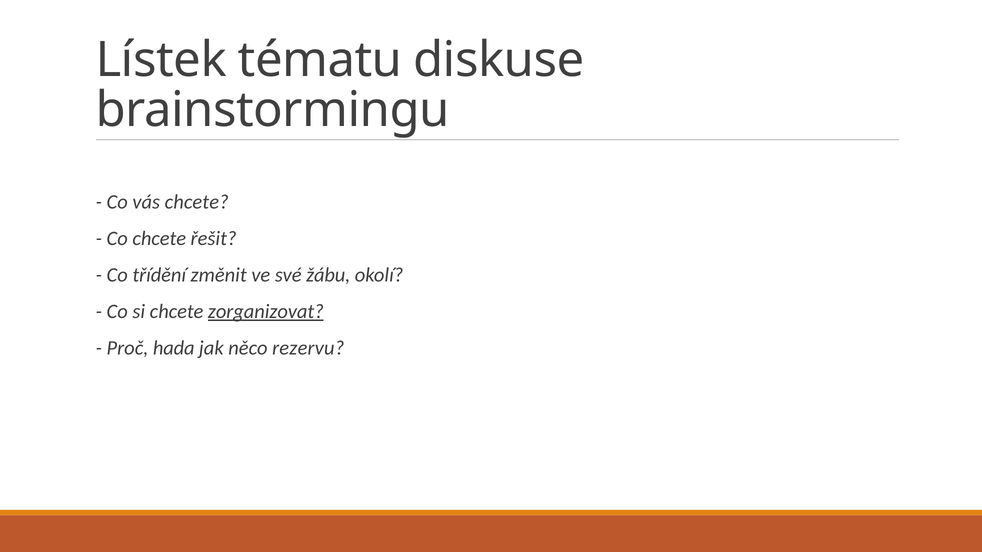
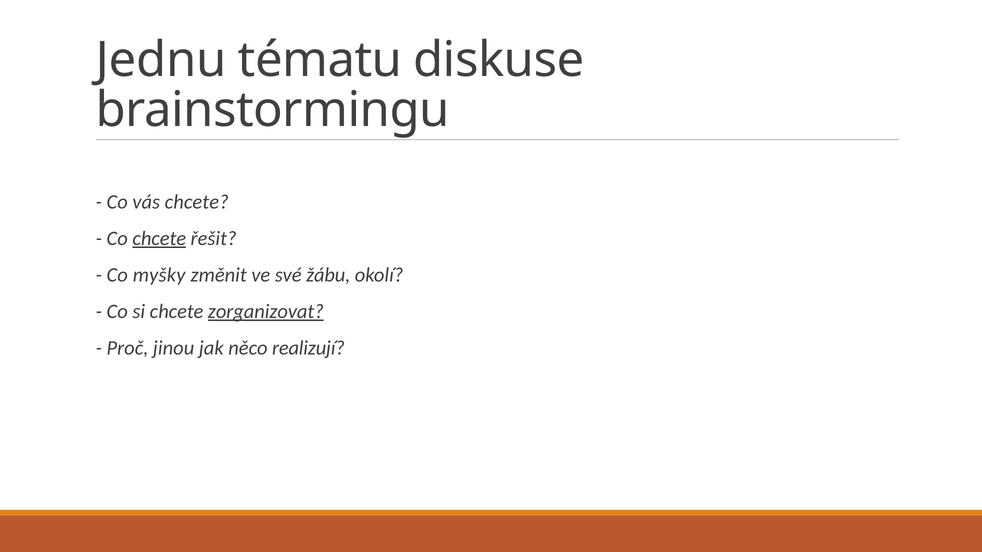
Lístek: Lístek -> Jednu (161, 60)
chcete underline: none -> present (159, 239)
třídění: třídění -> myšky (159, 275)
hada: hada -> jinou (174, 348)
rezervu: rezervu -> realizují (308, 348)
